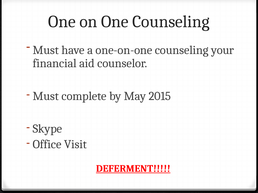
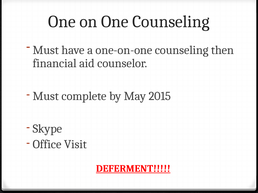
your: your -> then (223, 50)
